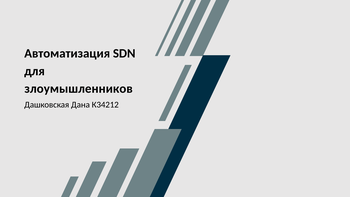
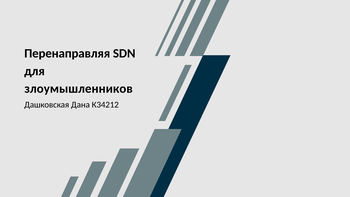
Автоматизация: Автоматизация -> Перенаправляя (67, 53)
